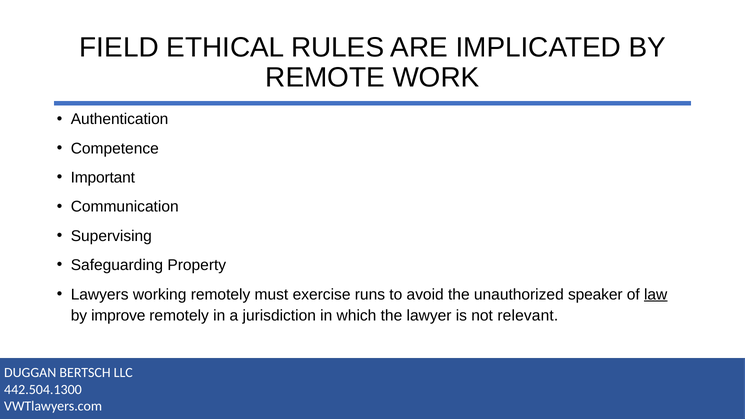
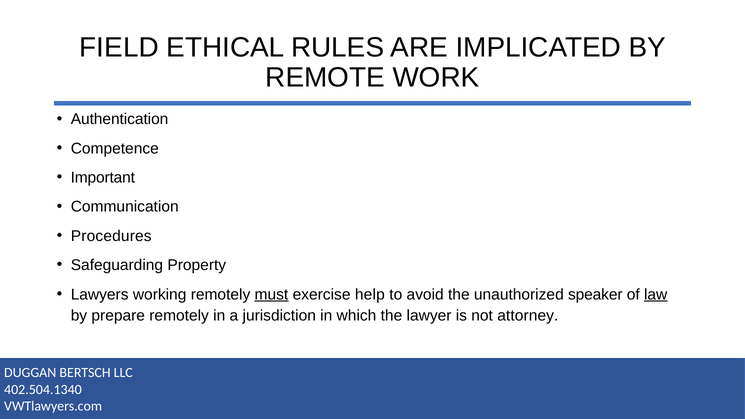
Supervising: Supervising -> Procedures (111, 236)
must underline: none -> present (271, 294)
runs: runs -> help (370, 294)
improve: improve -> prepare (118, 316)
relevant: relevant -> attorney (528, 316)
442.504.1300: 442.504.1300 -> 402.504.1340 (43, 390)
